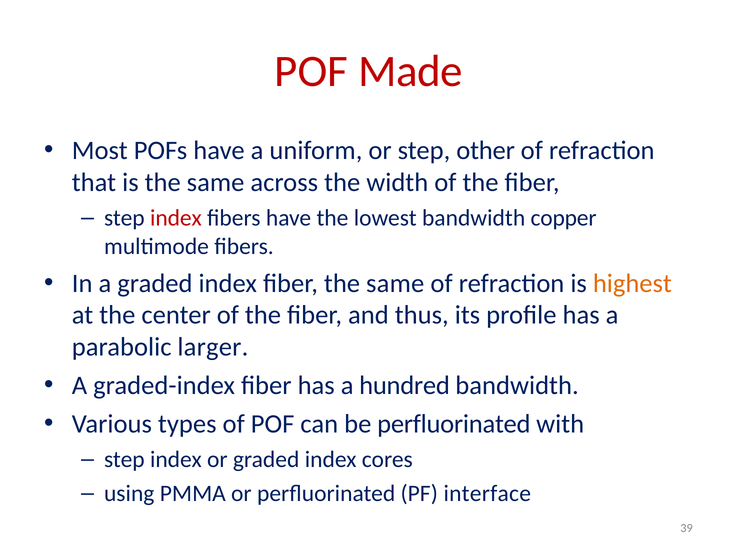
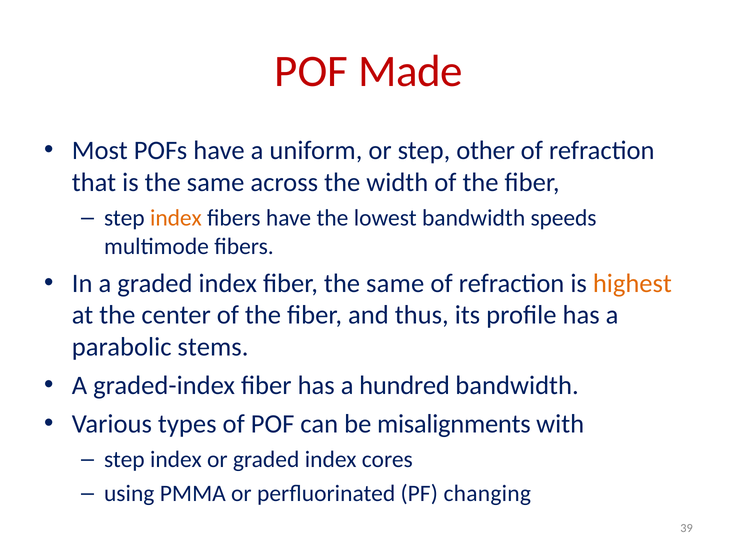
index colour: red -> orange (176, 218)
copper: copper -> speeds (564, 218)
larger: larger -> stems (213, 347)
be perfluorinated: perfluorinated -> misalignments (454, 424)
interface: interface -> changing (487, 493)
